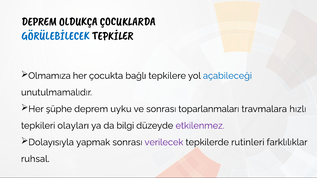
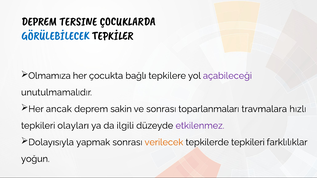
OLDUKÇA: OLDUKÇA -> TERSINE (78, 22)
açabileceği colour: blue -> purple (227, 76)
şüphe: şüphe -> ancak (59, 109)
uyku: uyku -> sakin (121, 109)
bilgi: bilgi -> ilgili (125, 126)
verilecek colour: purple -> orange (164, 142)
tepkilerde rutinleri: rutinleri -> tepkileri (248, 142)
ruhsal: ruhsal -> yoğun (35, 159)
